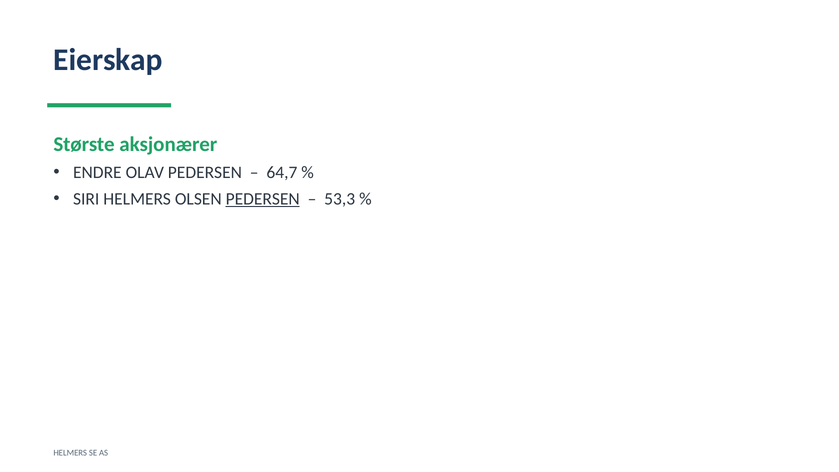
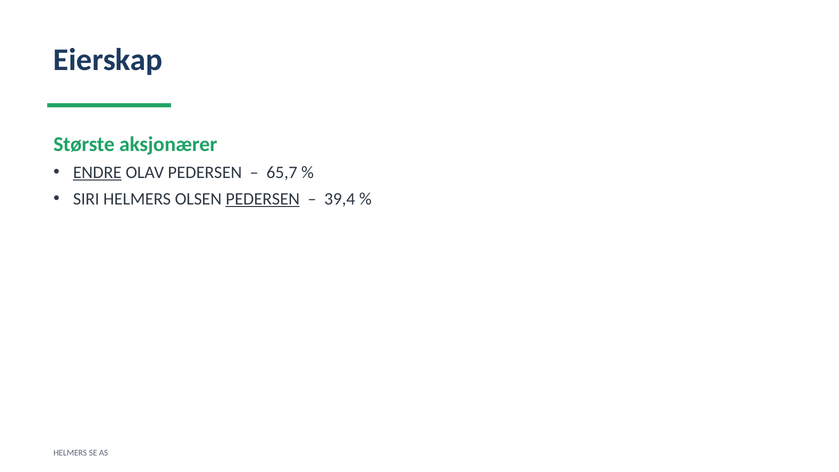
ENDRE underline: none -> present (97, 173)
64,7: 64,7 -> 65,7 (282, 173)
53,3: 53,3 -> 39,4 (340, 199)
